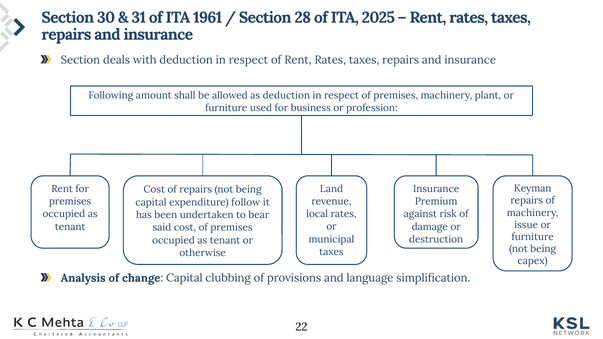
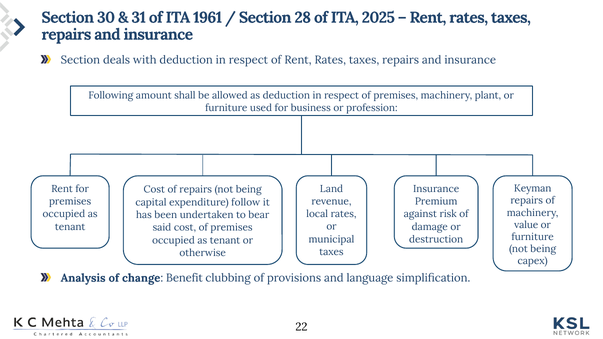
issue: issue -> value (526, 225)
change Capital: Capital -> Benefit (184, 278)
